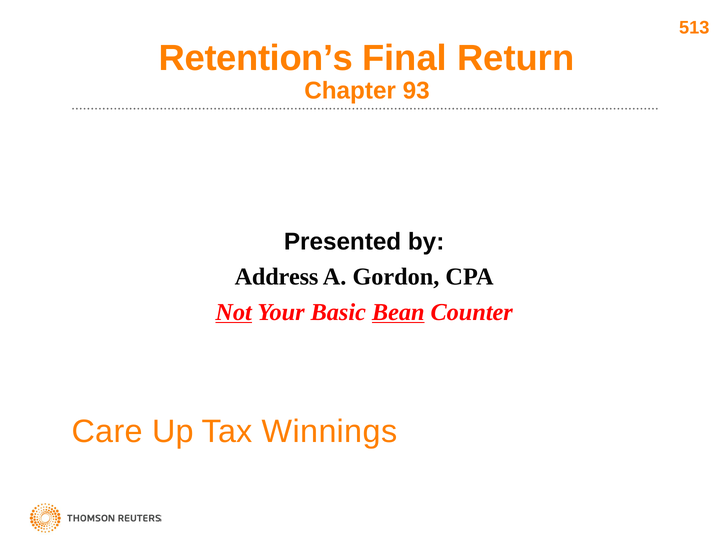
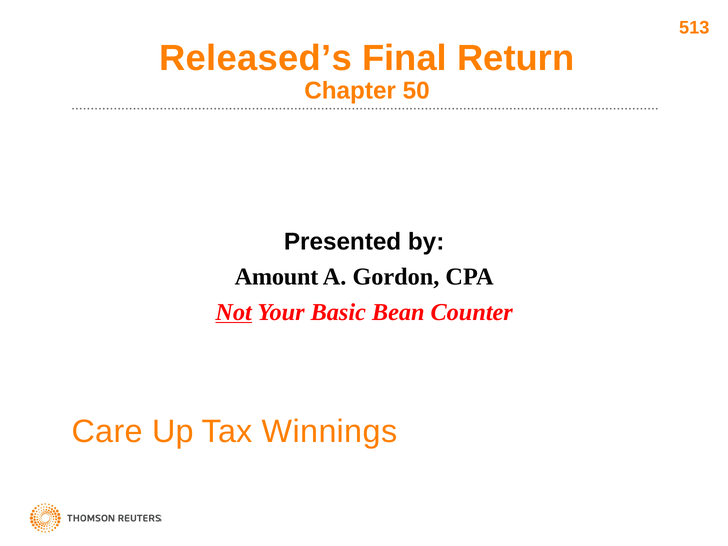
Retention’s: Retention’s -> Released’s (256, 58)
93: 93 -> 50 (416, 91)
Address: Address -> Amount (277, 277)
Bean underline: present -> none (398, 312)
